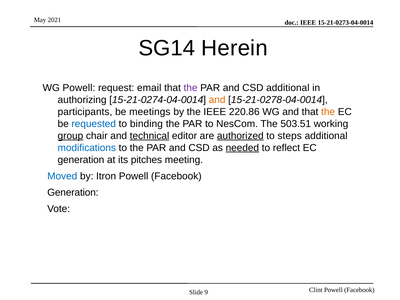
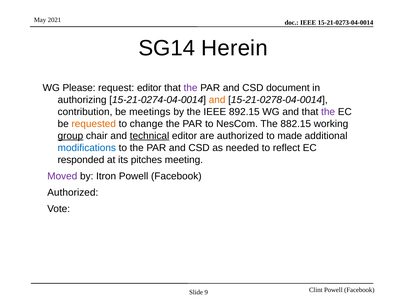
WG Powell: Powell -> Please (79, 88)
request email: email -> editor (149, 88)
CSD additional: additional -> document (288, 88)
participants: participants -> contribution (85, 112)
220.86: 220.86 -> 892.15 (244, 112)
the colour: orange -> purple (328, 112)
requested colour: blue -> orange (94, 124)
binding: binding -> change (146, 124)
503.51: 503.51 -> 882.15 (296, 124)
authorized underline: present -> none (240, 136)
steps: steps -> made (290, 136)
needed underline: present -> none (242, 148)
generation: generation -> responded (81, 160)
Moved colour: blue -> purple (62, 176)
Generation: Generation -> Authorized (73, 193)
